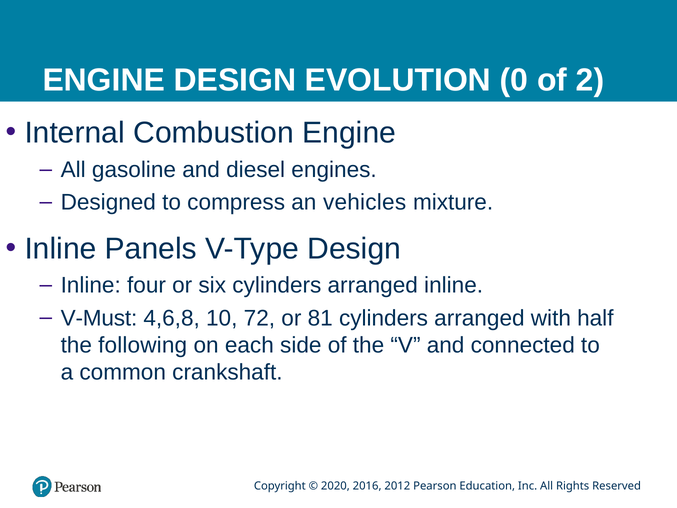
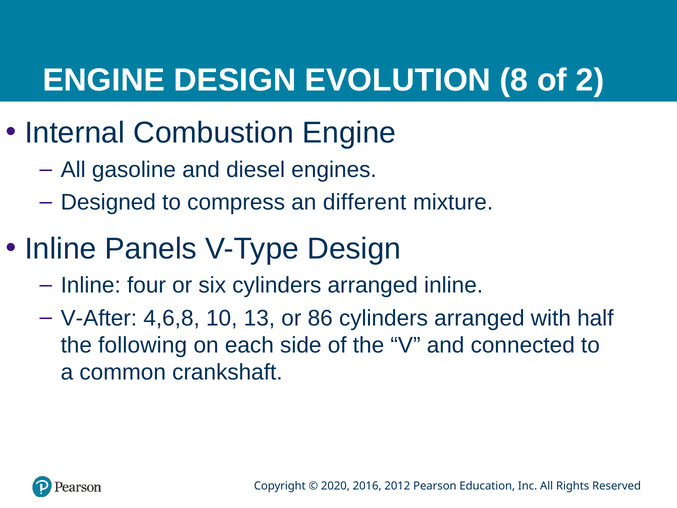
0: 0 -> 8 (514, 80)
vehicles: vehicles -> different (365, 202)
V-Must: V-Must -> V-After (99, 318)
72: 72 -> 13 (259, 318)
81: 81 -> 86 (320, 318)
